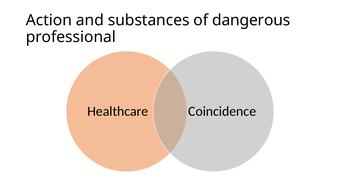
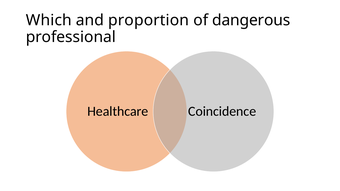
Action: Action -> Which (49, 20)
substances: substances -> proportion (149, 20)
